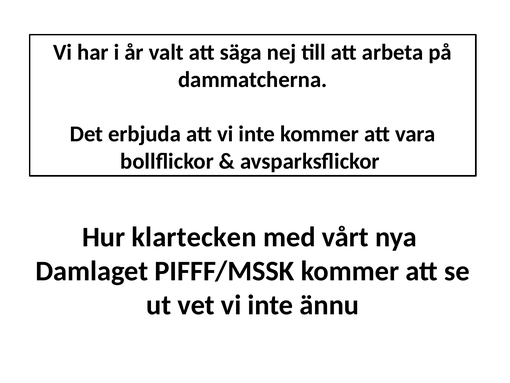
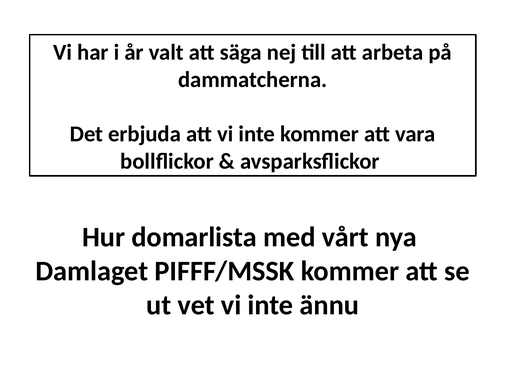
klartecken: klartecken -> domarlista (194, 237)
